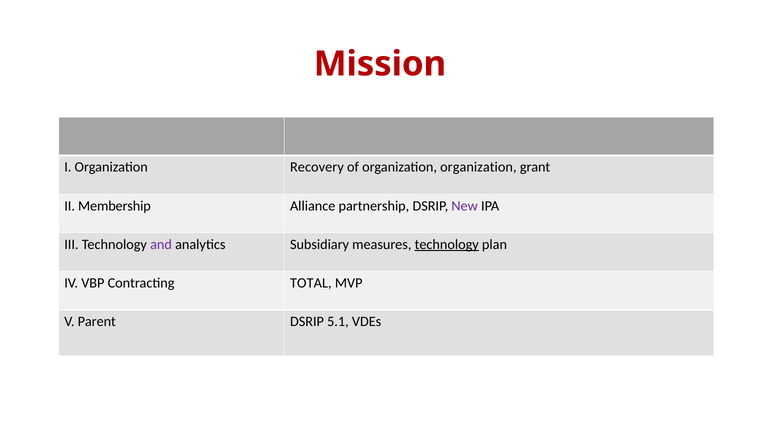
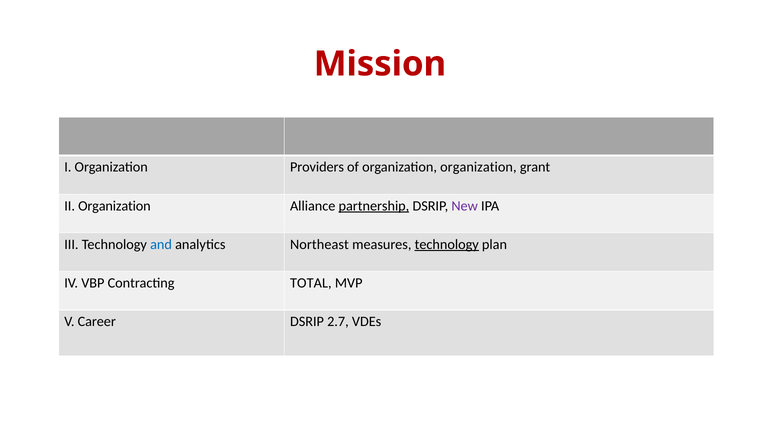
Recovery: Recovery -> Providers (317, 167)
II Membership: Membership -> Organization (114, 206)
partnership underline: none -> present (374, 206)
and colour: purple -> blue (161, 244)
Subsidiary: Subsidiary -> Northeast (319, 244)
Parent: Parent -> Career (97, 321)
5.1: 5.1 -> 2.7 (338, 321)
